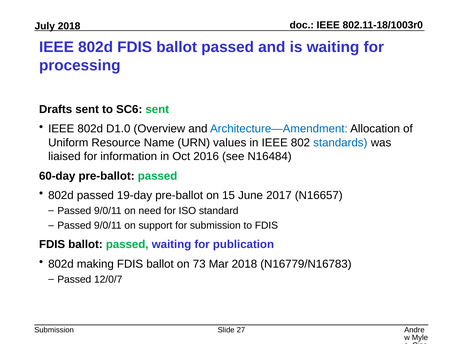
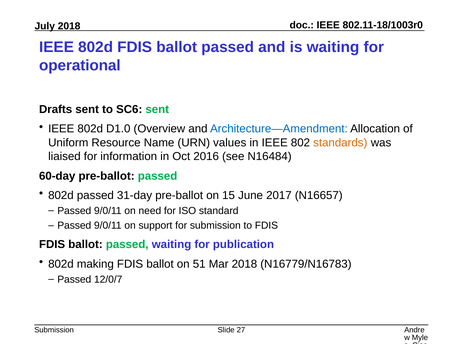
processing: processing -> operational (80, 65)
standards colour: blue -> orange (340, 143)
19-day: 19-day -> 31-day (135, 196)
73: 73 -> 51 (199, 264)
